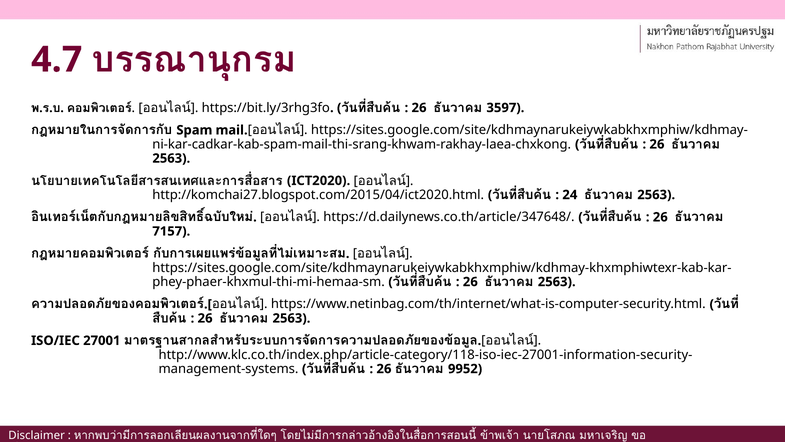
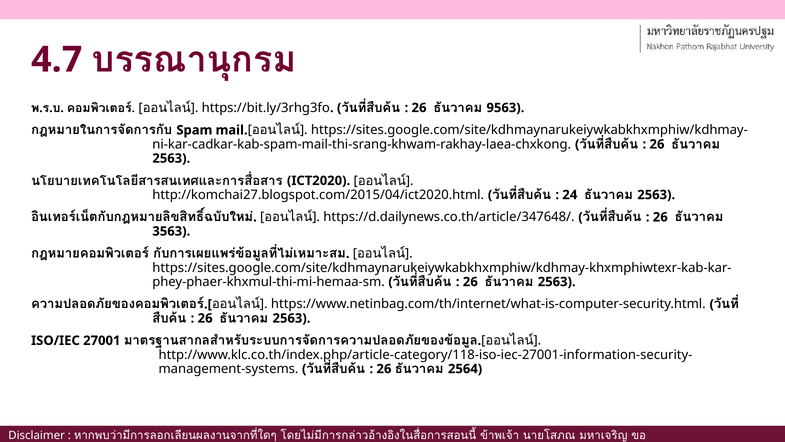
3597: 3597 -> 9563 (505, 108)
7157: 7157 -> 3563 (171, 231)
9952: 9952 -> 2564 (465, 369)
